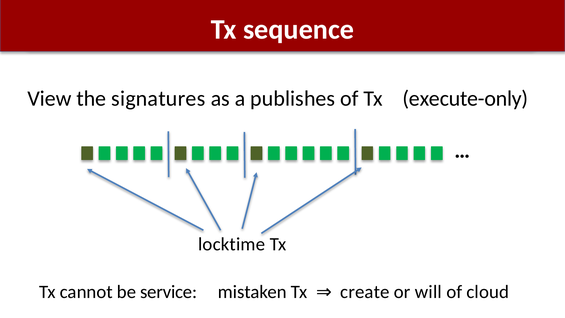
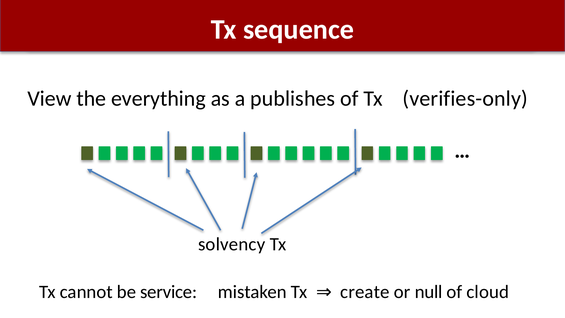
signatures: signatures -> everything (158, 98)
execute-only: execute-only -> verifies-only (465, 98)
locktime: locktime -> solvency (232, 244)
will: will -> null (429, 292)
